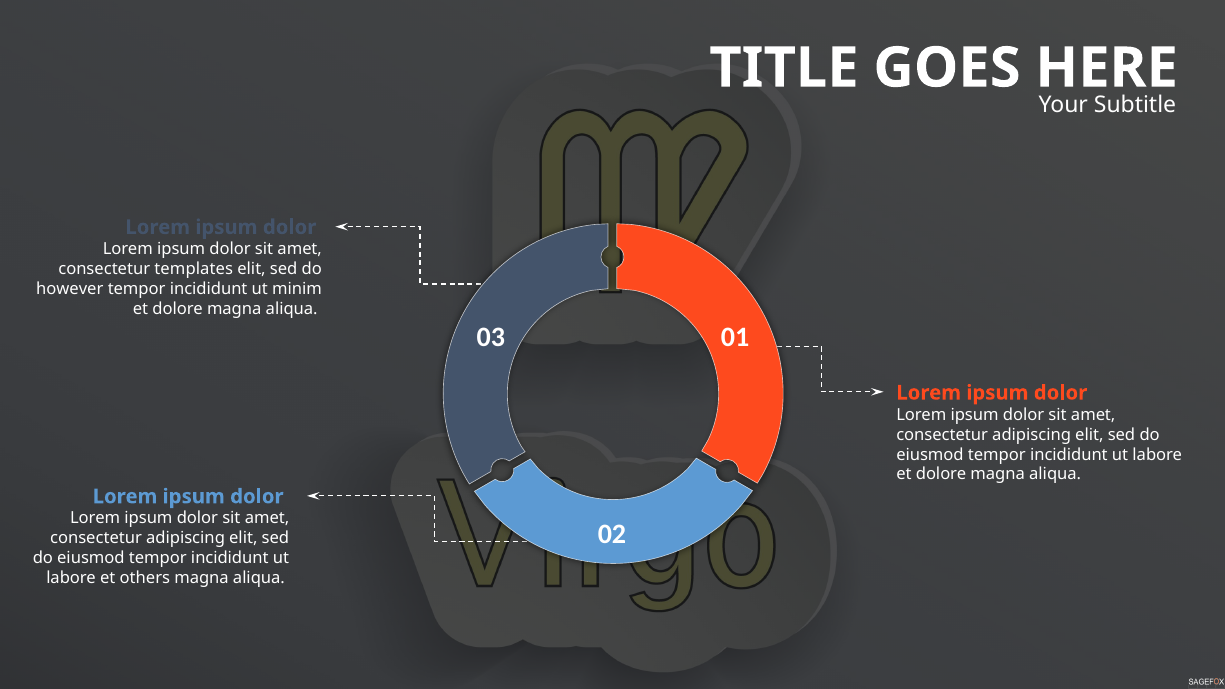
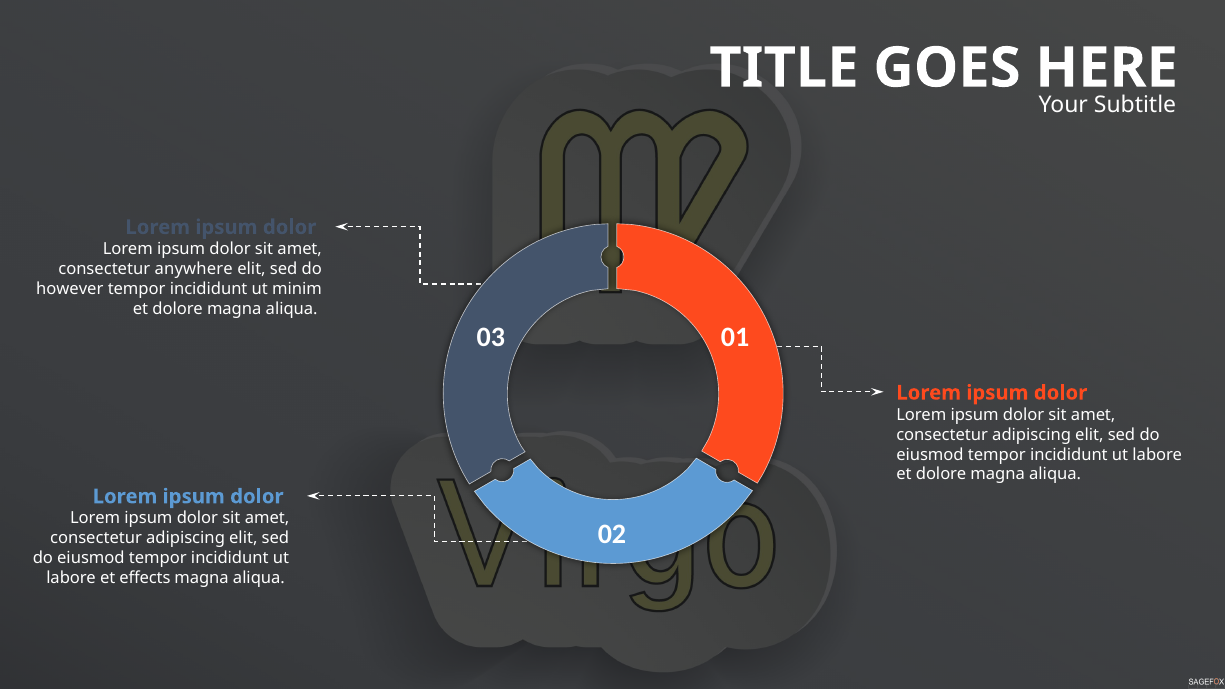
templates: templates -> anywhere (194, 269)
others: others -> effects (145, 578)
